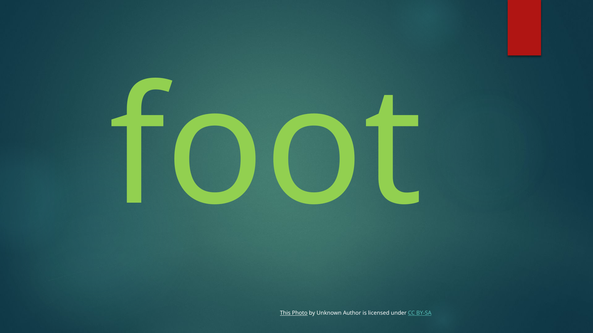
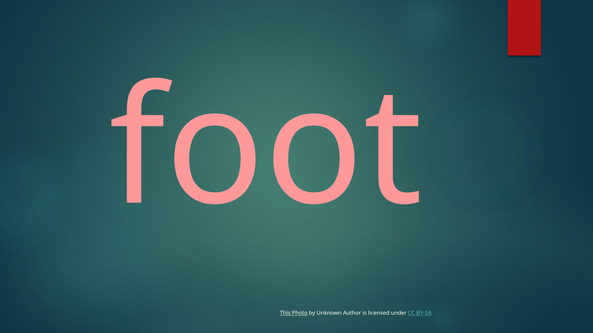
foot colour: light green -> pink (266, 149)
